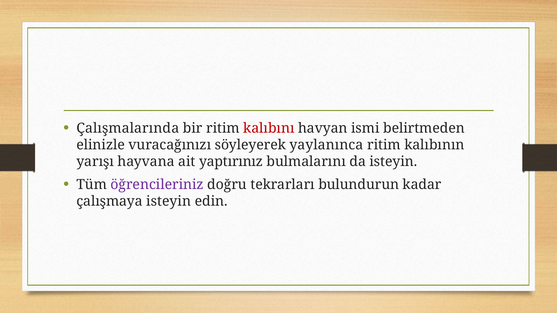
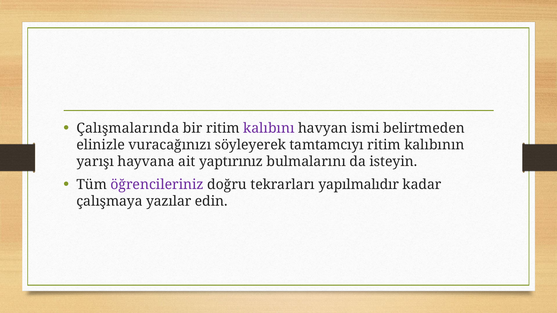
kalıbını colour: red -> purple (269, 128)
yaylanınca: yaylanınca -> tamtamcıyı (327, 145)
bulundurun: bulundurun -> yapılmalıdır (359, 185)
çalışmaya isteyin: isteyin -> yazılar (169, 201)
